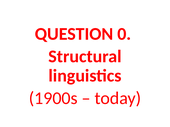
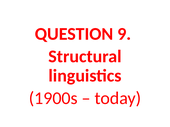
0: 0 -> 9 (124, 34)
